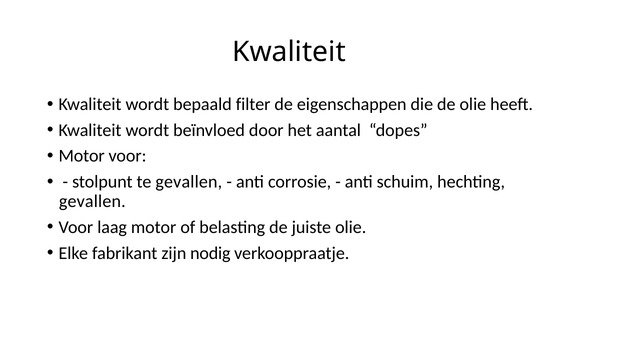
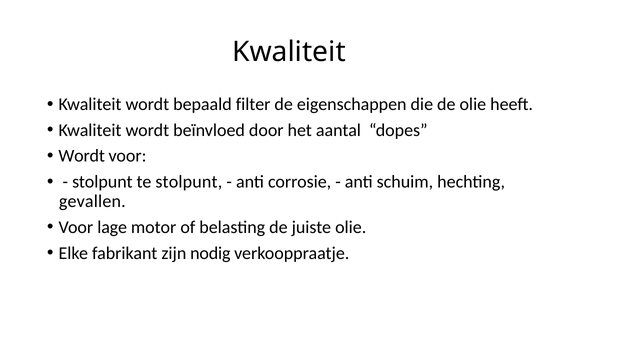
Motor: Motor -> Wordt (82, 156)
te gevallen: gevallen -> stolpunt (189, 182)
laag: laag -> lage (112, 227)
